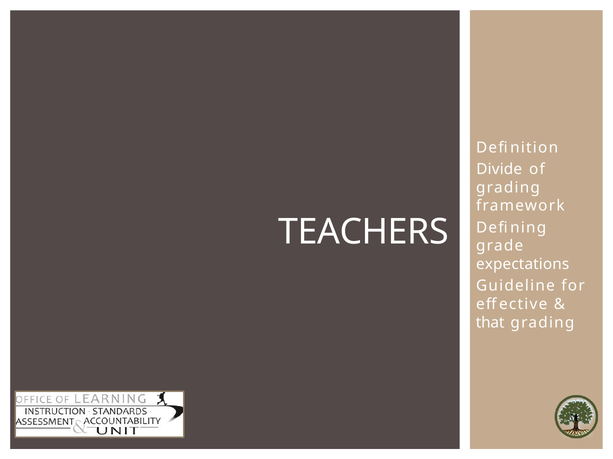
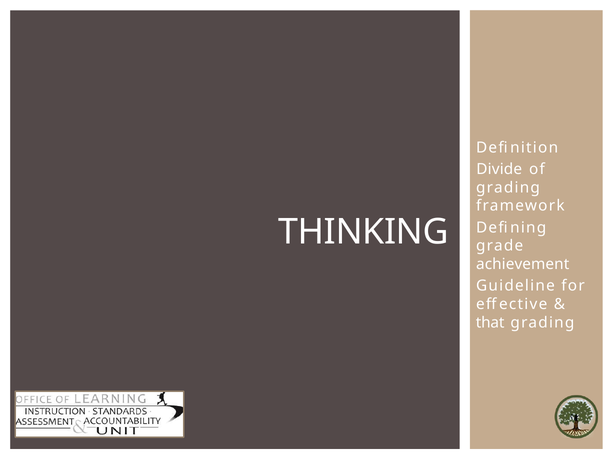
TEACHERS: TEACHERS -> THINKING (364, 232)
expectations: expectations -> achievement (523, 265)
